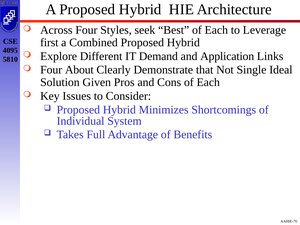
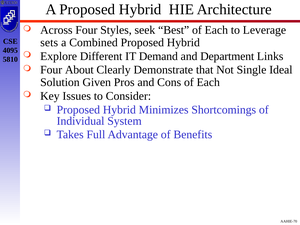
first: first -> sets (49, 43)
Application: Application -> Department (227, 56)
